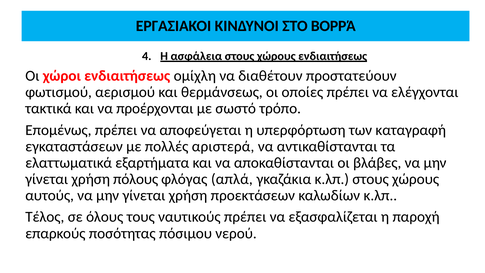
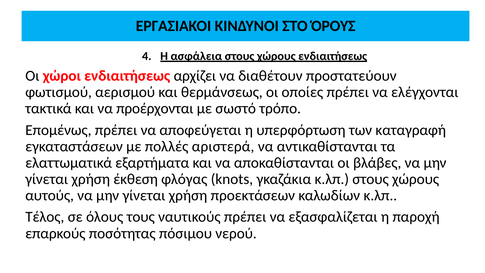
ΒΟΡΡΆ: ΒΟΡΡΆ -> ΌΡΟΥΣ (333, 26)
ομίχλη: ομίχλη -> αρχίζει (195, 76)
πόλους: πόλους -> έκθεση (136, 179)
απλά: απλά -> knots (232, 179)
